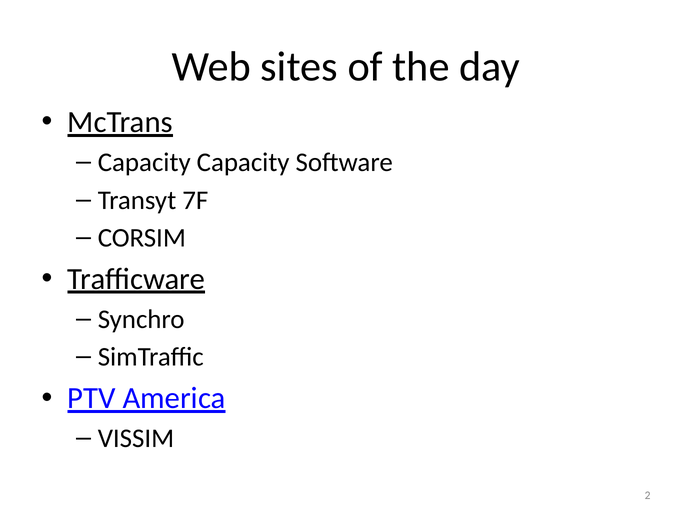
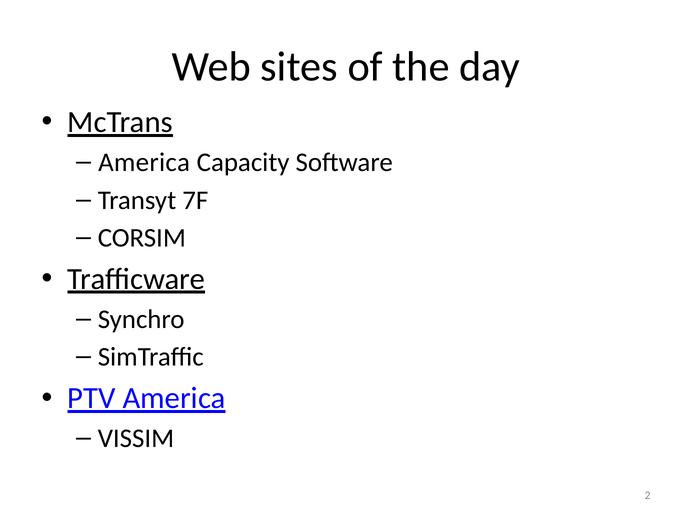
Capacity: Capacity -> America (144, 163)
